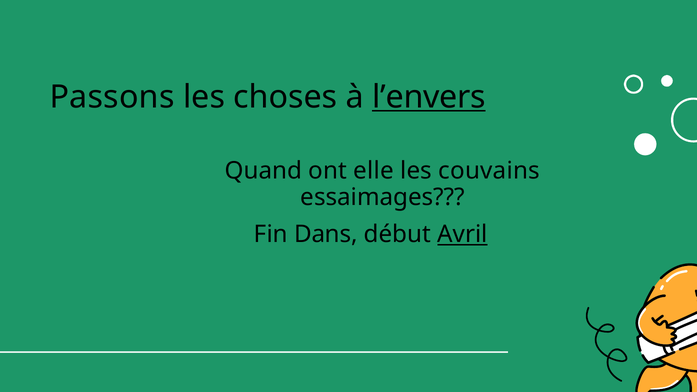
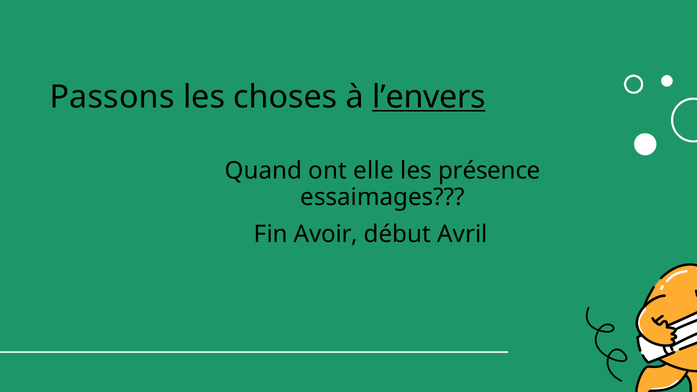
couvains: couvains -> présence (489, 171)
Dans: Dans -> Avoir (326, 234)
Avril underline: present -> none (462, 234)
